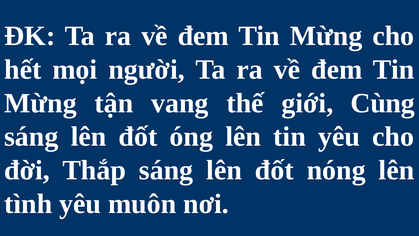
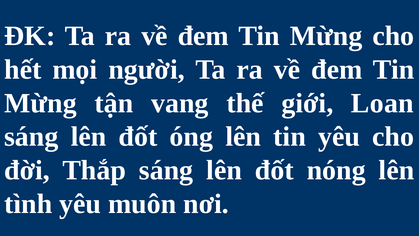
Cùng: Cùng -> Loan (382, 103)
